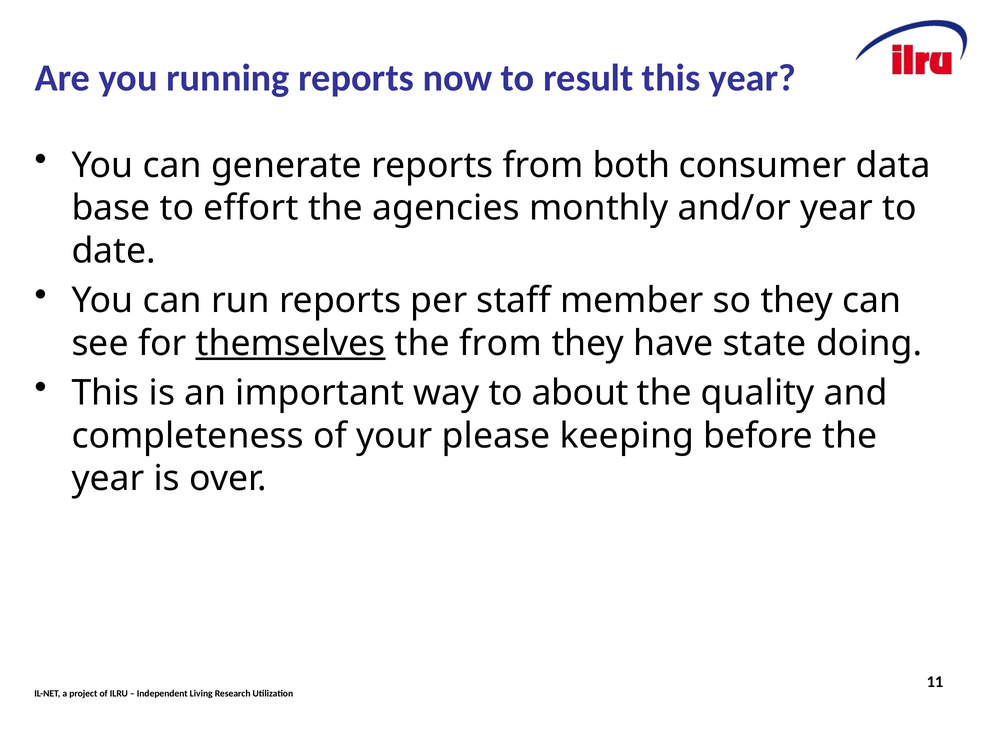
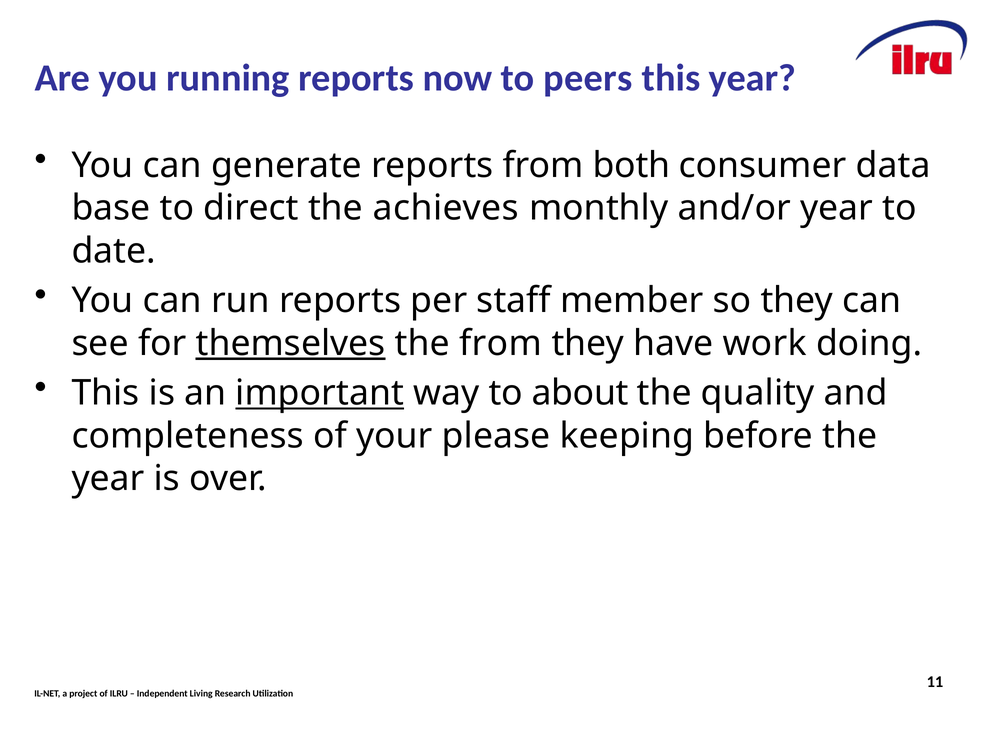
result: result -> peers (588, 78)
effort: effort -> direct (251, 208)
agencies: agencies -> achieves (446, 208)
state: state -> work (765, 343)
important underline: none -> present (320, 393)
